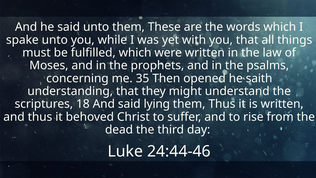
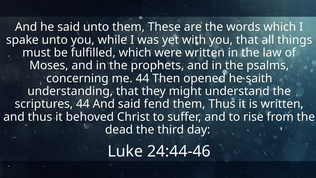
me 35: 35 -> 44 (142, 78)
scriptures 18: 18 -> 44 (83, 104)
lying: lying -> fend (157, 104)
